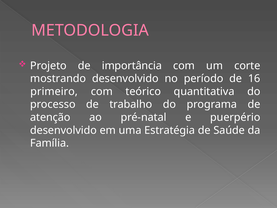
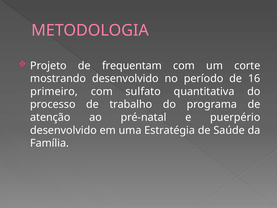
importância: importância -> frequentam (132, 66)
teórico: teórico -> sulfato (143, 91)
